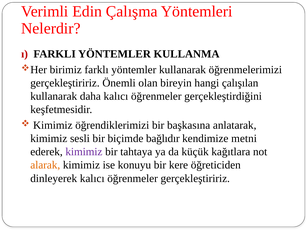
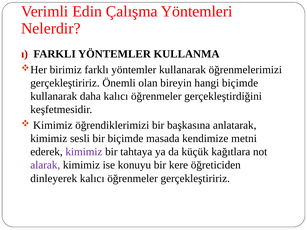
hangi çalışılan: çalışılan -> biçimde (240, 83)
bağlıdır: bağlıdır -> masada (163, 139)
alarak colour: orange -> purple (45, 165)
